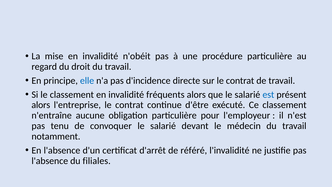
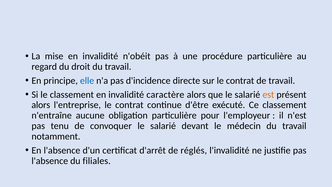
fréquents: fréquents -> caractère (165, 94)
est colour: blue -> orange (268, 94)
référé: référé -> réglés (194, 150)
